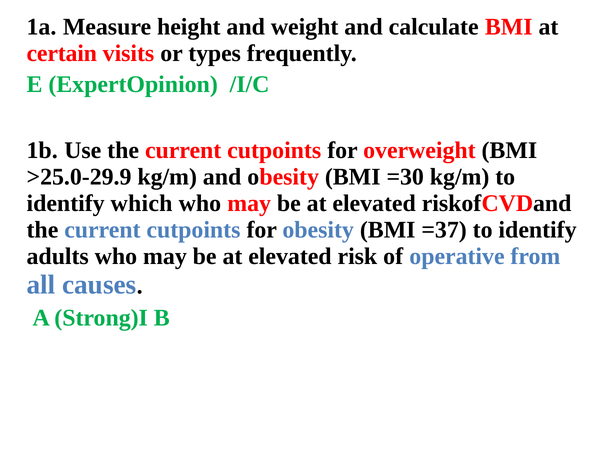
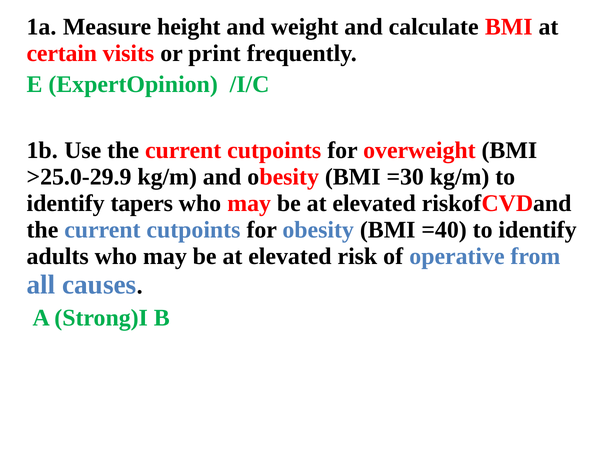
types: types -> print (214, 53)
which: which -> tapers (142, 204)
=37: =37 -> =40 (444, 230)
